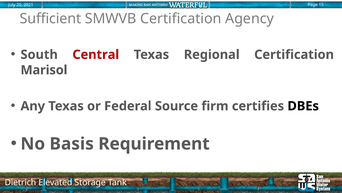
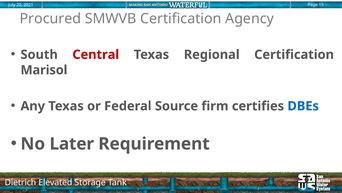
Sufficient: Sufficient -> Procured (50, 19)
DBEs colour: black -> blue (303, 106)
Basis: Basis -> Later (72, 143)
